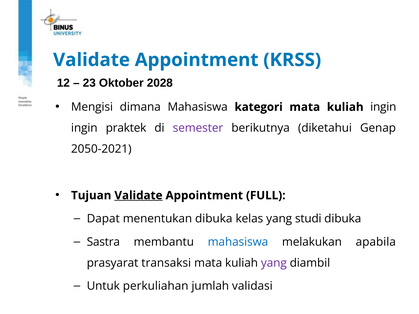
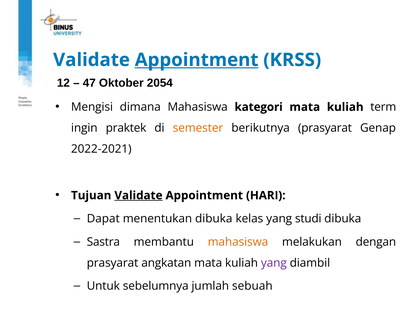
Appointment underline: none -> present (197, 60)
23: 23 -> 47 (89, 83)
2028: 2028 -> 2054 (160, 83)
kuliah ingin: ingin -> term (383, 107)
semester colour: purple -> orange (198, 128)
berikutnya diketahui: diketahui -> prasyarat (325, 128)
2050-2021: 2050-2021 -> 2022-2021 (101, 149)
FULL: FULL -> HARI (266, 196)
mahasiswa colour: blue -> orange (238, 242)
apabila: apabila -> dengan (376, 242)
transaksi: transaksi -> angkatan (166, 263)
perkuliahan: perkuliahan -> sebelumnya (156, 286)
validasi: validasi -> sebuah (252, 286)
